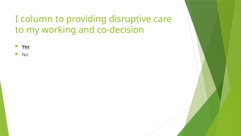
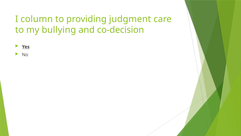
disruptive: disruptive -> judgment (130, 19)
working: working -> bullying (59, 30)
